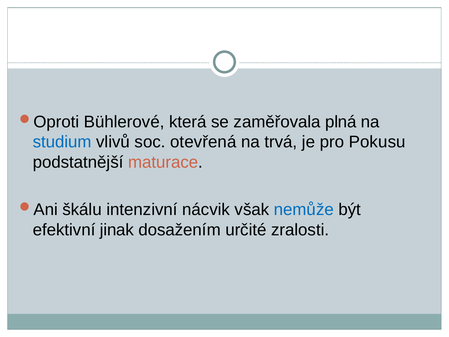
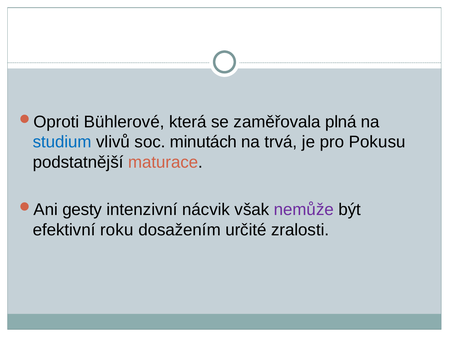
otevřená: otevřená -> minutách (203, 142)
škálu: škálu -> gesty (82, 209)
nemůže colour: blue -> purple (304, 209)
jinak: jinak -> roku (117, 230)
